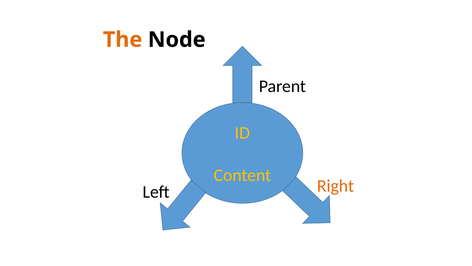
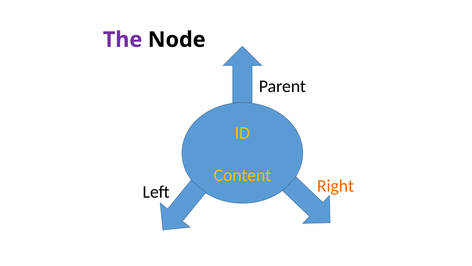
The colour: orange -> purple (123, 40)
